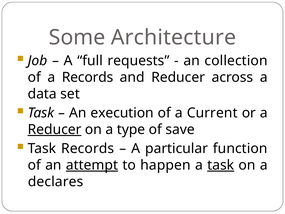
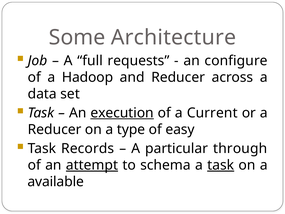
collection: collection -> configure (236, 61)
a Records: Records -> Hadoop (88, 77)
execution underline: none -> present (122, 113)
Reducer underline: present -> none (55, 129)
save: save -> easy (180, 129)
function: function -> through (240, 148)
happen: happen -> schema (165, 165)
declares: declares -> available (56, 182)
